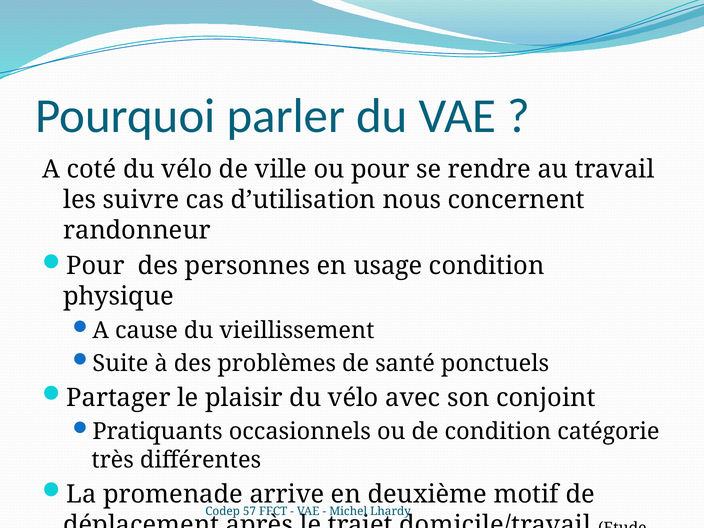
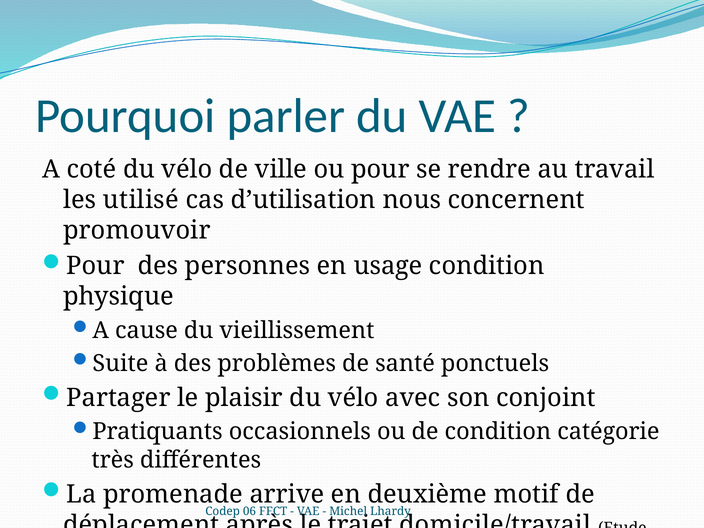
suivre: suivre -> utilisé (141, 200)
randonneur: randonneur -> promouvoir (137, 231)
57: 57 -> 06 (249, 511)
